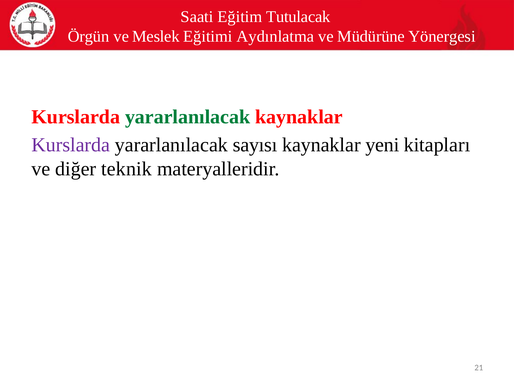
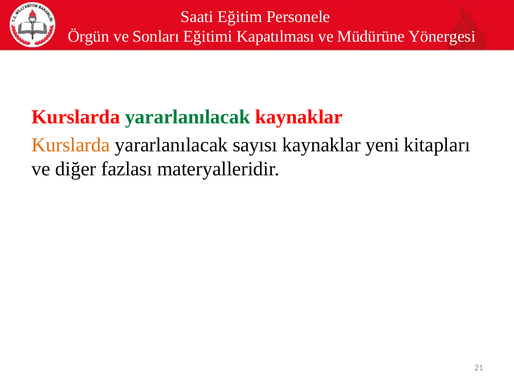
Tutulacak: Tutulacak -> Personele (298, 17)
Meslek: Meslek -> Sonları (156, 36)
Aydınlatma: Aydınlatma -> Kapatılması (275, 36)
Kurslarda colour: purple -> orange (71, 145)
teknik: teknik -> fazlası (127, 169)
